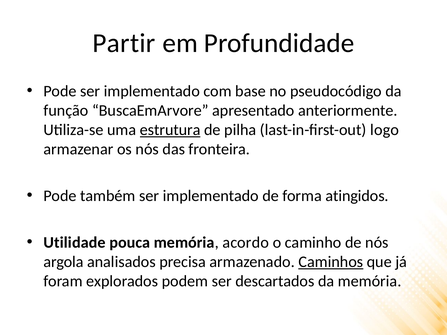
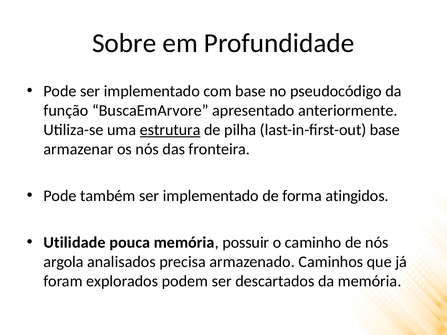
Partir: Partir -> Sobre (124, 43)
last-in-first-out logo: logo -> base (385, 130)
acordo: acordo -> possuir (246, 243)
Caminhos underline: present -> none (331, 262)
